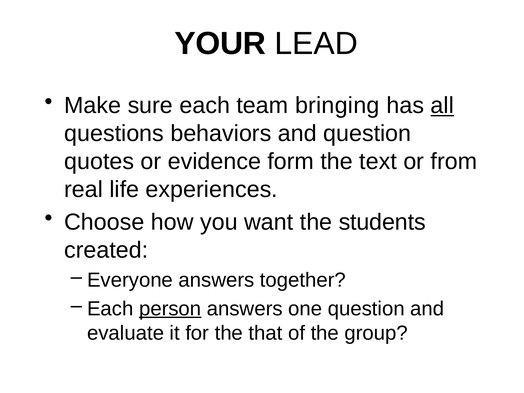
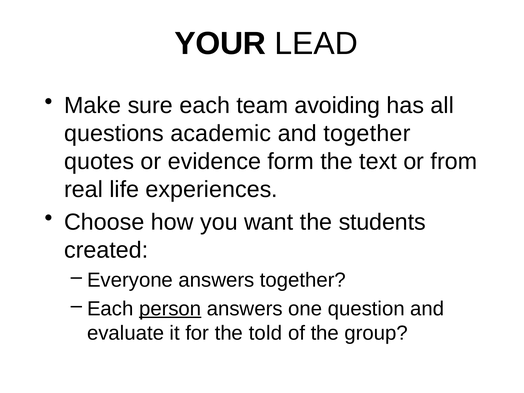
bringing: bringing -> avoiding (337, 106)
all underline: present -> none (442, 106)
behaviors: behaviors -> academic (221, 134)
and question: question -> together (367, 134)
that: that -> told (265, 333)
